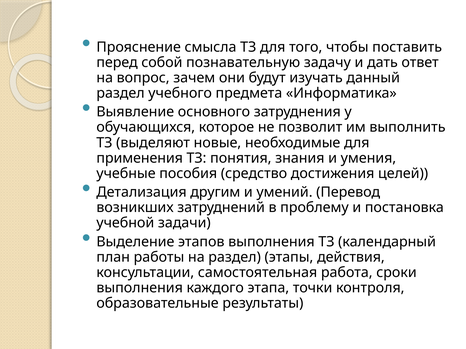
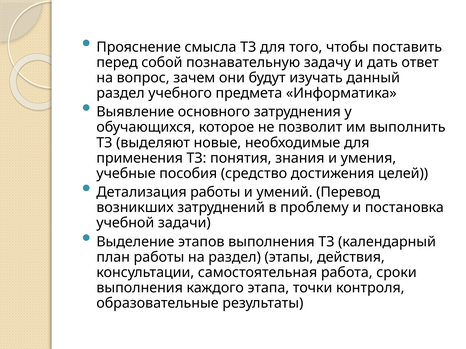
Детализация другим: другим -> работы (215, 192)
